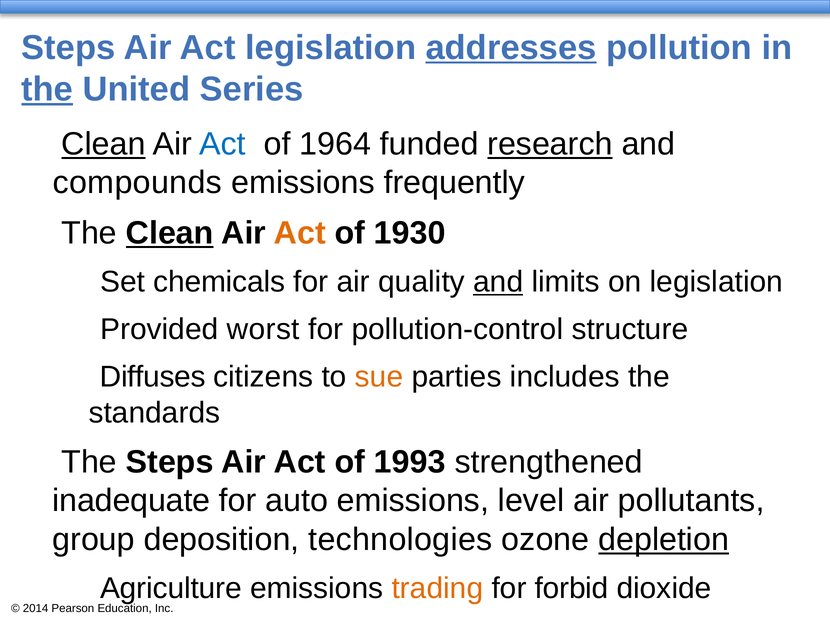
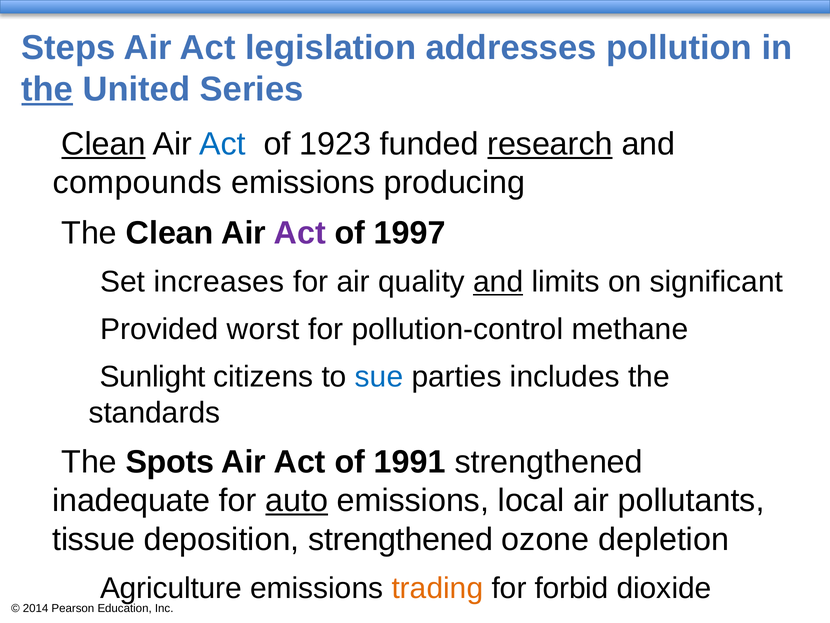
addresses underline: present -> none (511, 48)
1964: 1964 -> 1923 (335, 144)
frequently: frequently -> producing (454, 183)
Clean underline: present -> none (170, 233)
Act colour: orange -> purple (300, 233)
1930: 1930 -> 1997 (410, 233)
chemicals: chemicals -> increases (219, 282)
on legislation: legislation -> significant (716, 282)
structure: structure -> methane (630, 329)
Diffuses: Diffuses -> Sunlight (153, 377)
sue colour: orange -> blue (379, 377)
The Steps: Steps -> Spots (170, 462)
1993: 1993 -> 1991 (410, 462)
auto underline: none -> present (297, 500)
level: level -> local (531, 500)
group: group -> tissue (94, 539)
deposition technologies: technologies -> strengthened (401, 539)
depletion underline: present -> none (664, 539)
